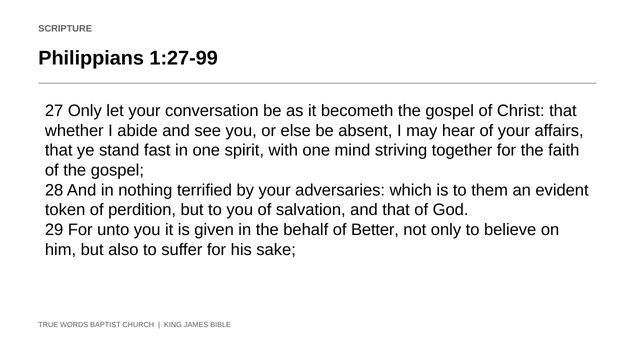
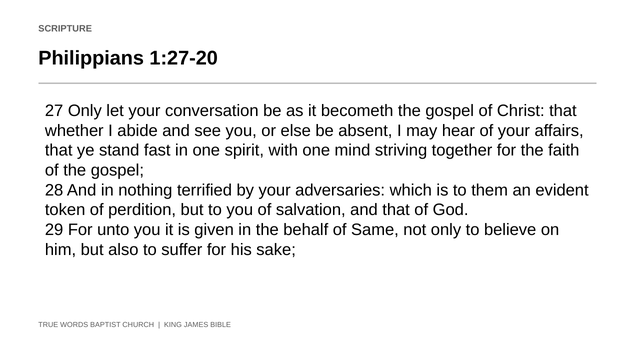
1:27-99: 1:27-99 -> 1:27-20 (184, 58)
Better: Better -> Same (375, 230)
